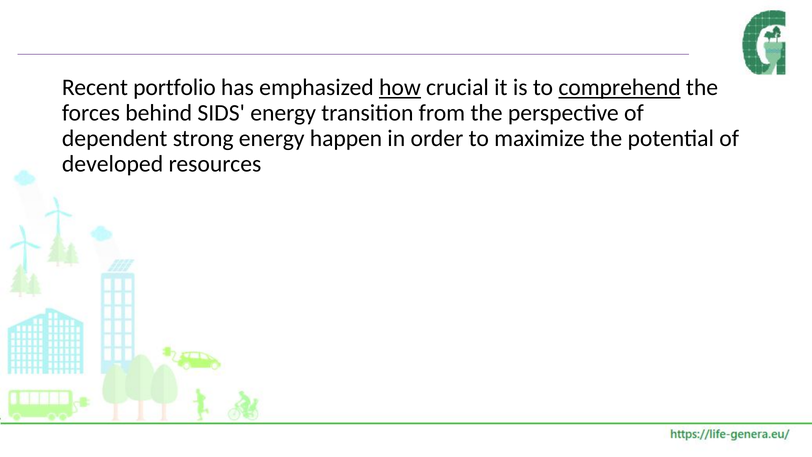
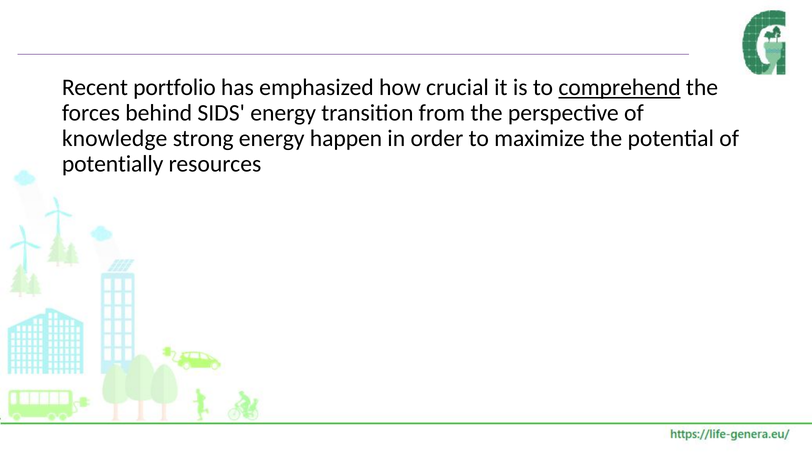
how underline: present -> none (400, 87)
dependent: dependent -> knowledge (115, 138)
developed: developed -> potentially (113, 164)
